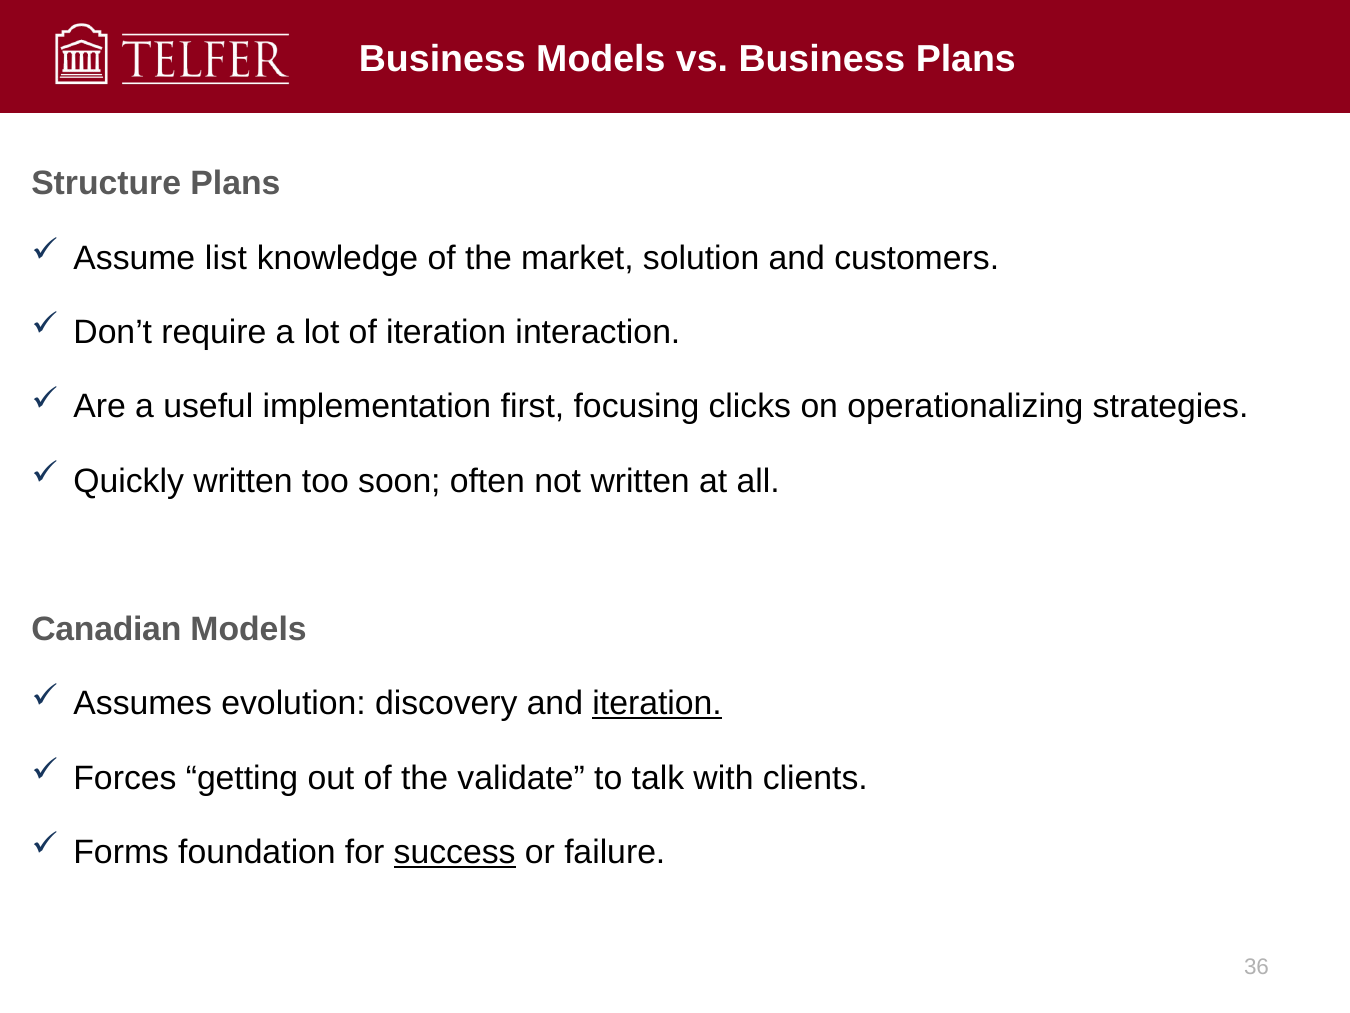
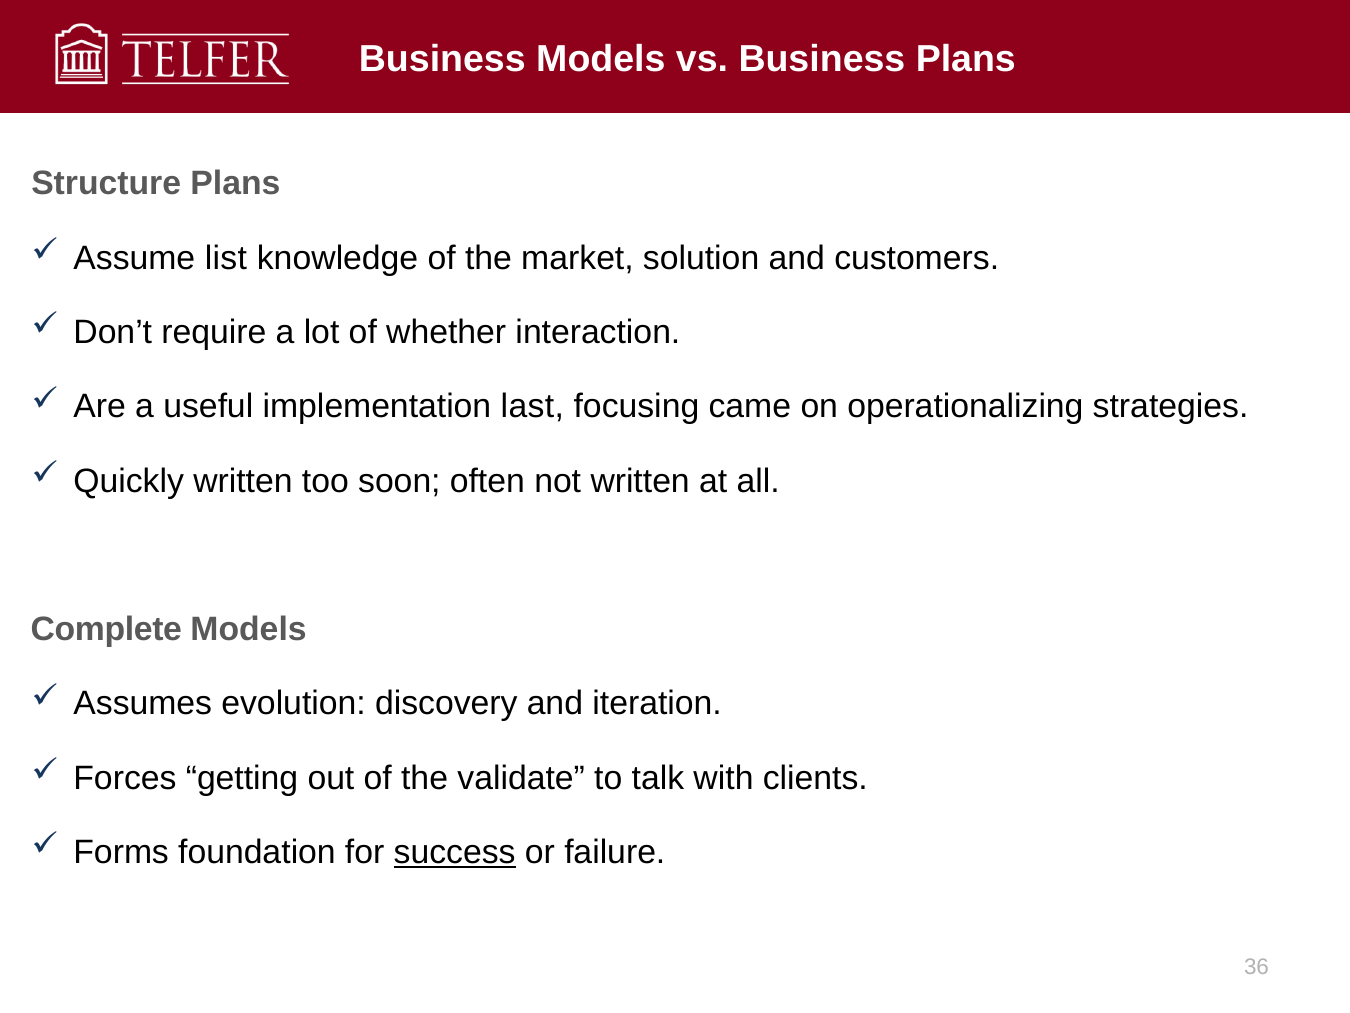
of iteration: iteration -> whether (446, 332)
first: first -> last (532, 406)
clicks: clicks -> came (750, 406)
Canadian: Canadian -> Complete (106, 629)
iteration underline: present -> none (657, 703)
